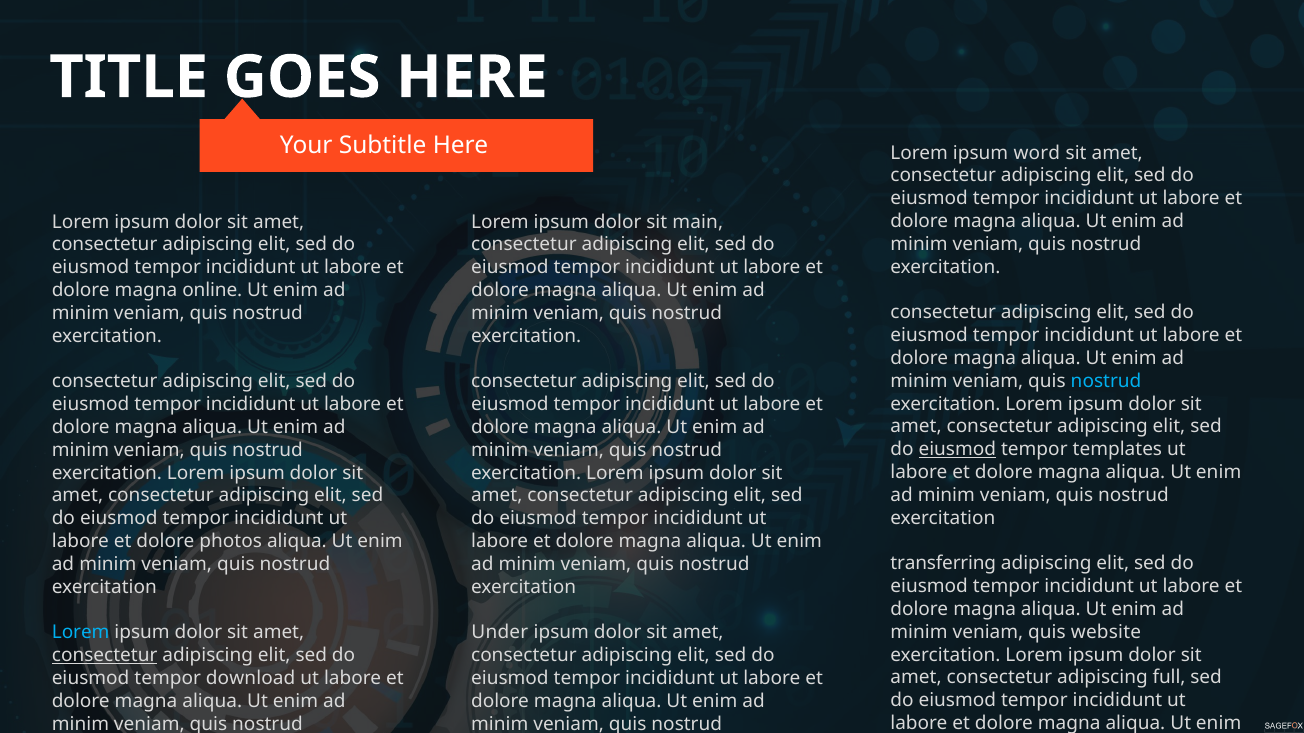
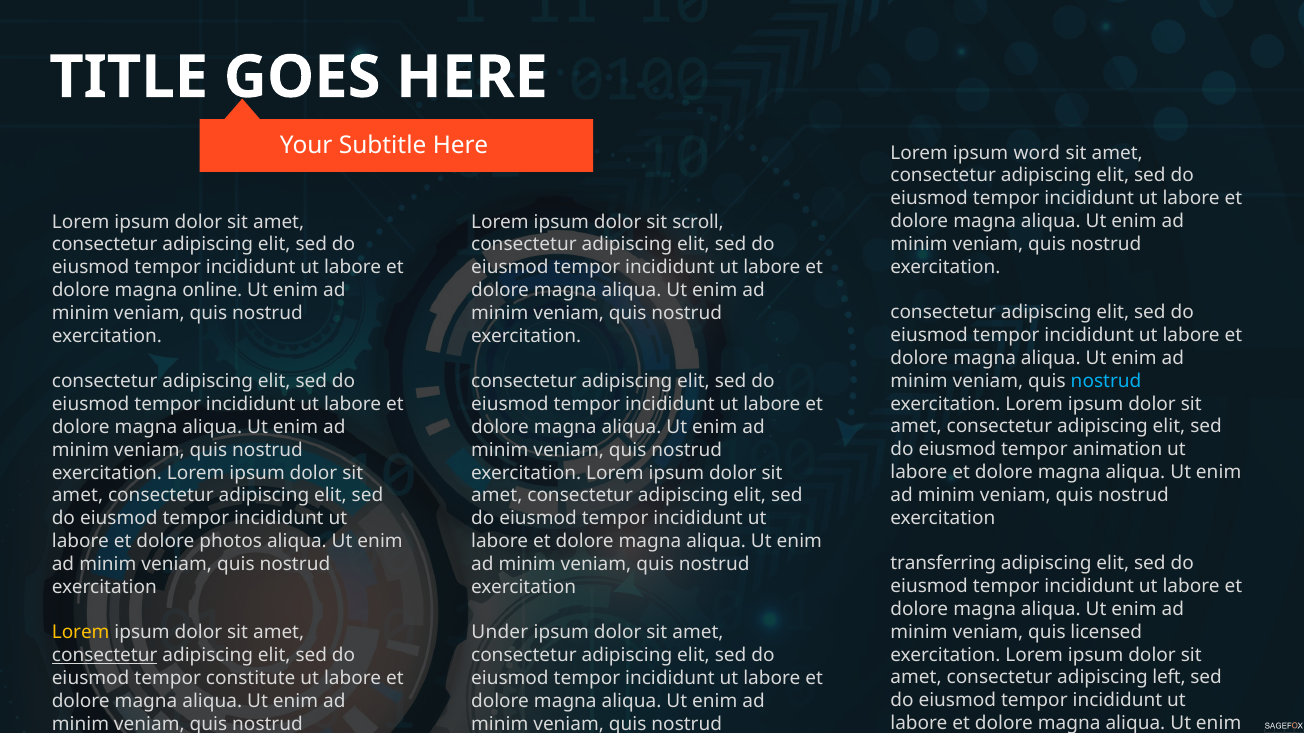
main: main -> scroll (698, 222)
eiusmod underline: present -> none (957, 450)
templates: templates -> animation (1117, 450)
website: website -> licensed (1106, 632)
Lorem colour: light blue -> yellow (81, 633)
full: full -> left (1169, 678)
download: download -> constitute (251, 679)
